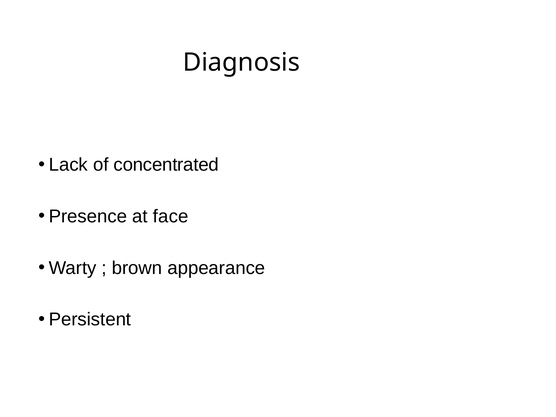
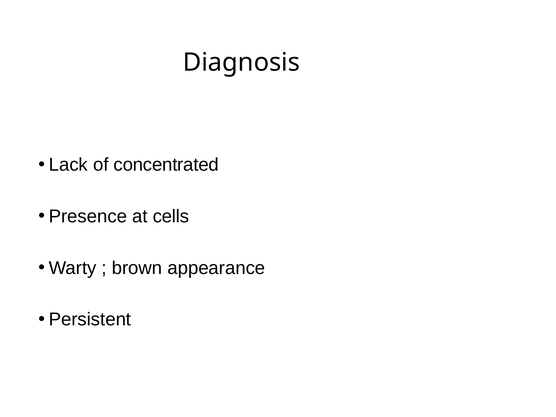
face: face -> cells (171, 216)
